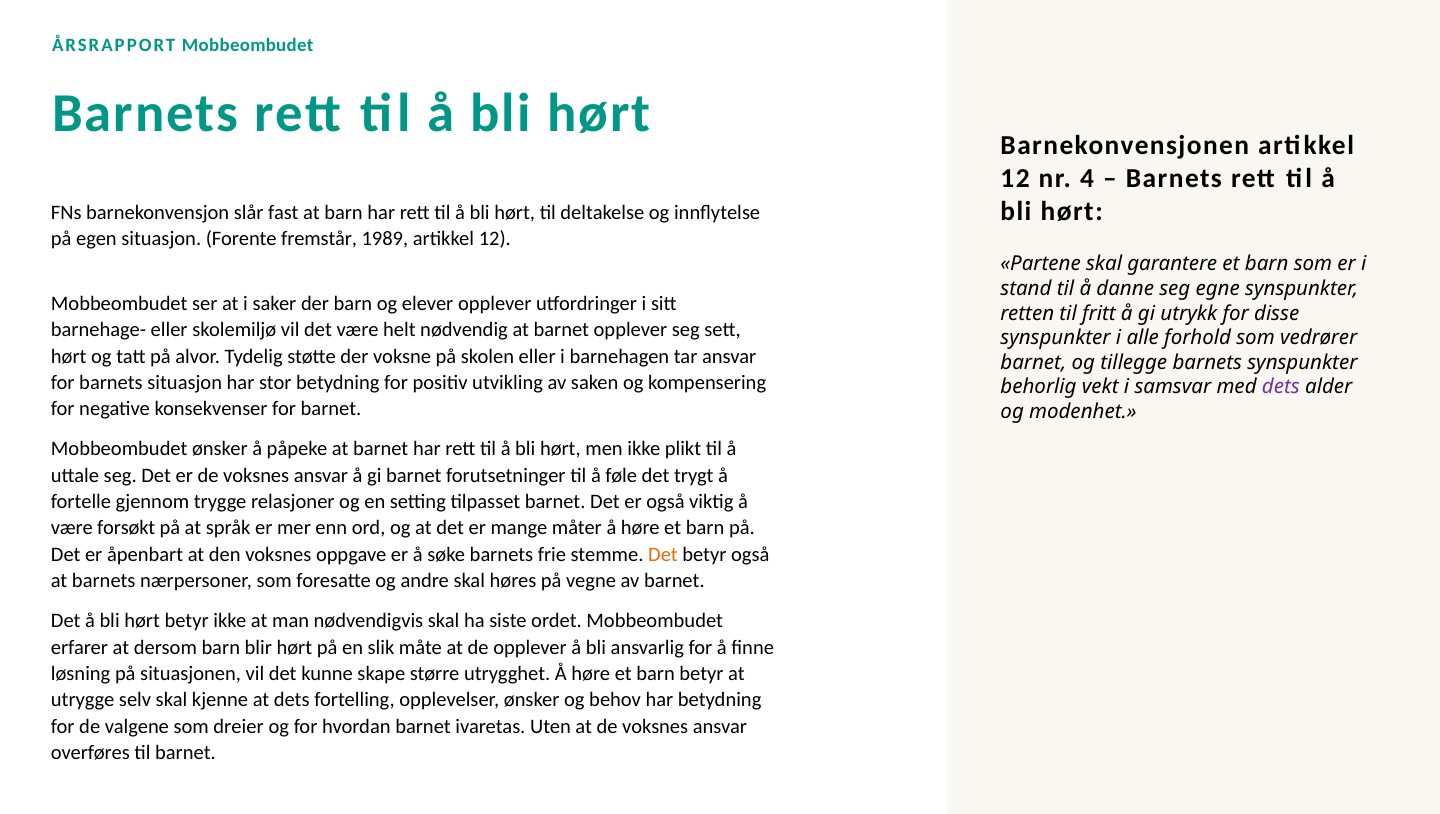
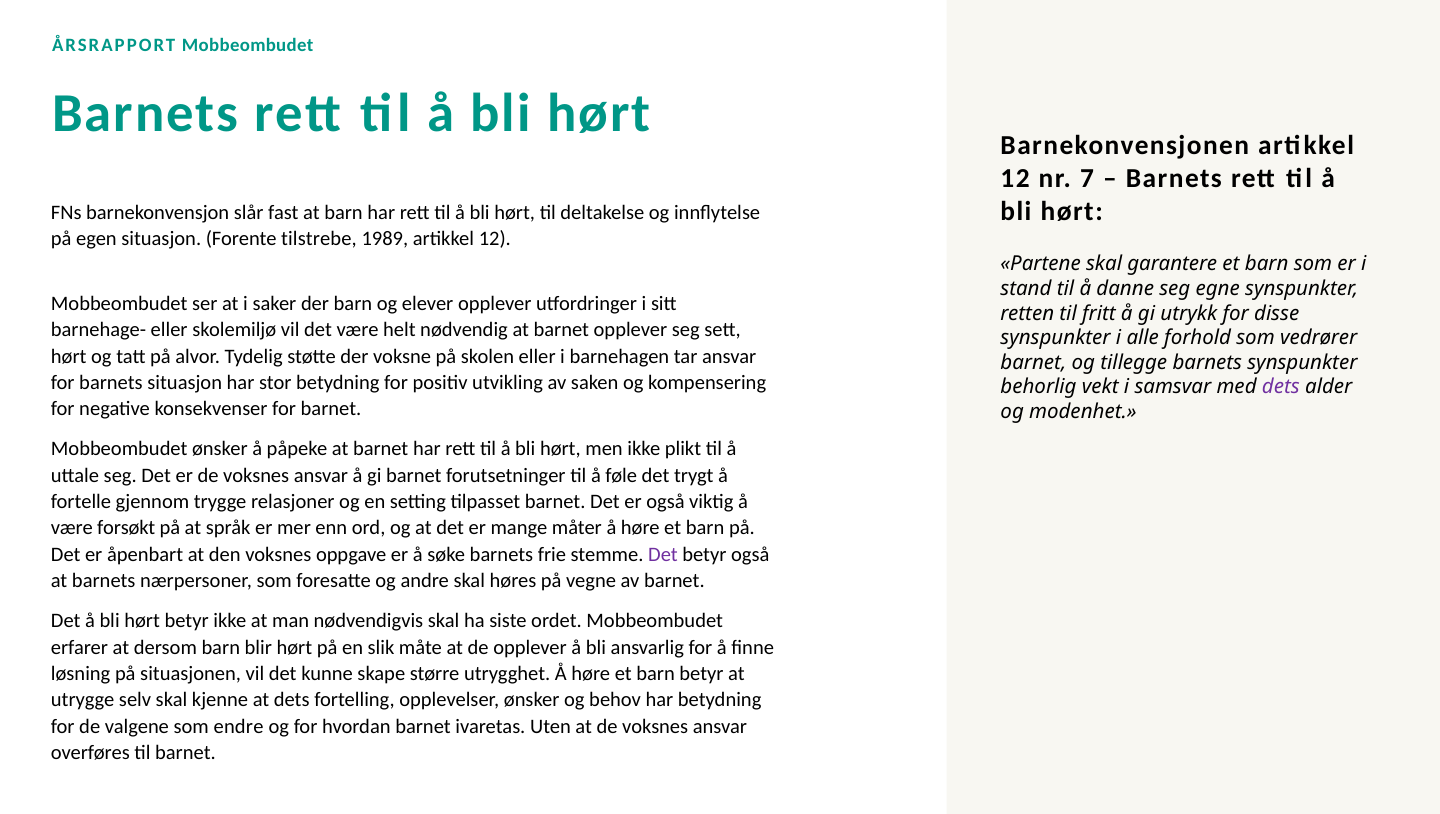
4: 4 -> 7 (1087, 178)
fremstår: fremstår -> tilstrebe (319, 239)
Det colour: orange -> purple (663, 554)
dreier: dreier -> endre (239, 726)
